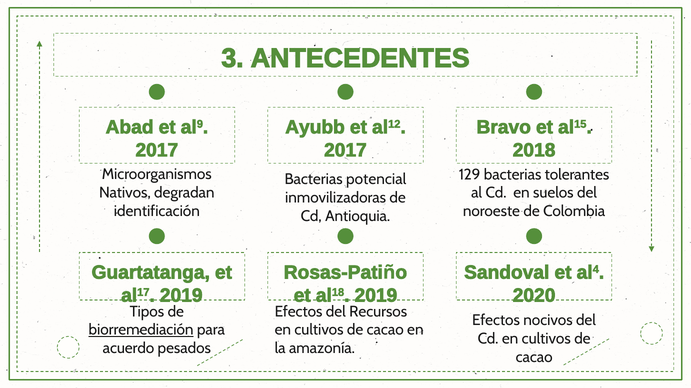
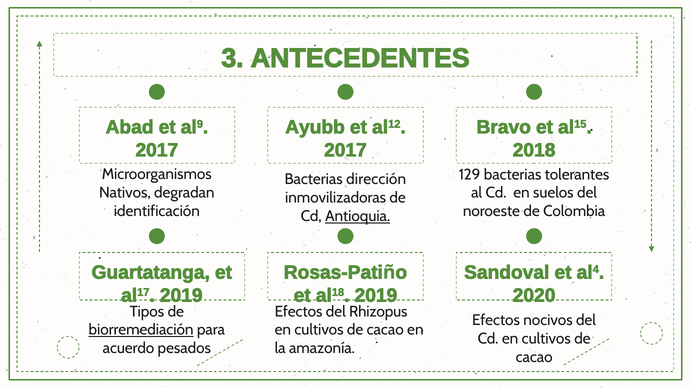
potencial: potencial -> dirección (376, 180)
Antioquia underline: none -> present (358, 217)
Recursos: Recursos -> Rhizopus (378, 312)
